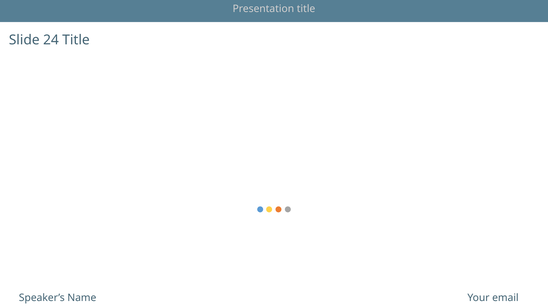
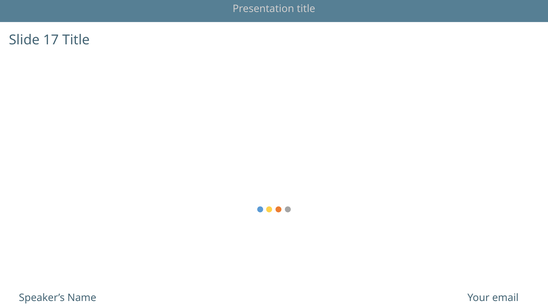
24: 24 -> 17 (51, 40)
